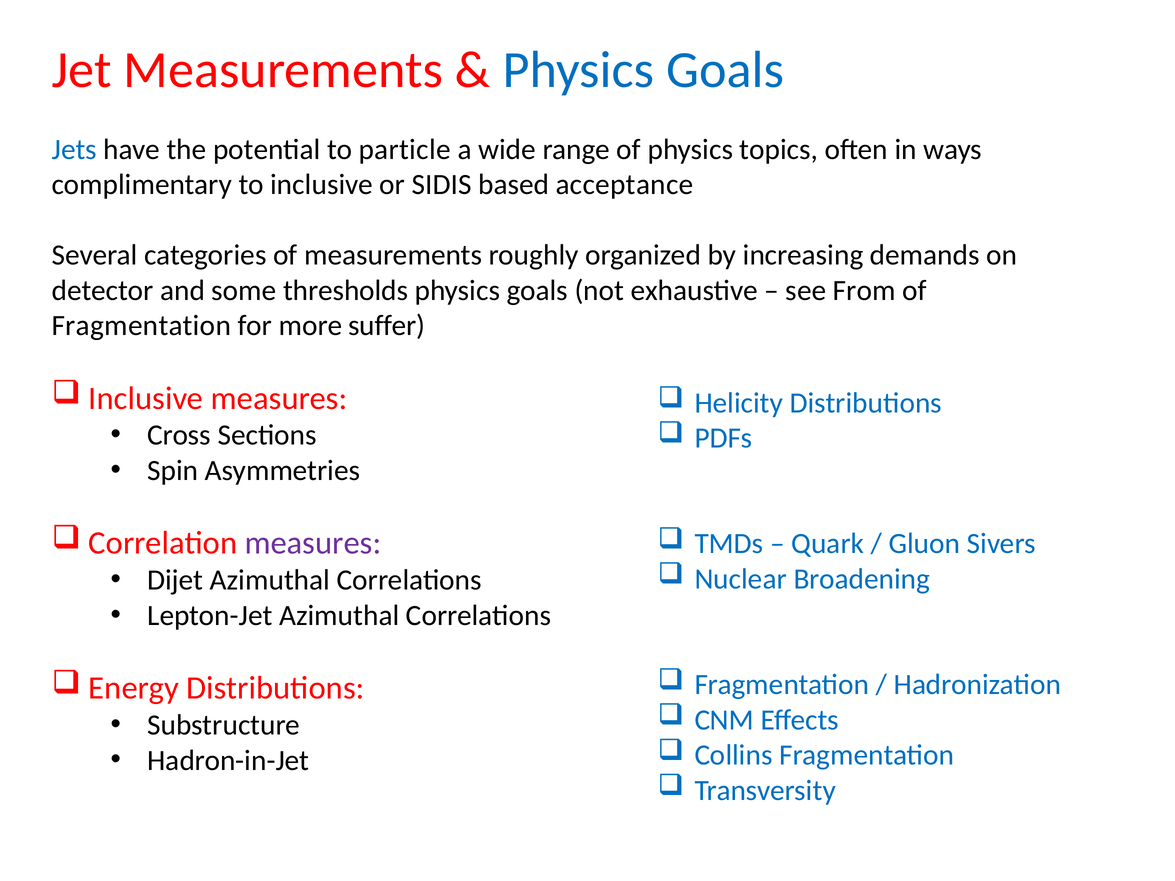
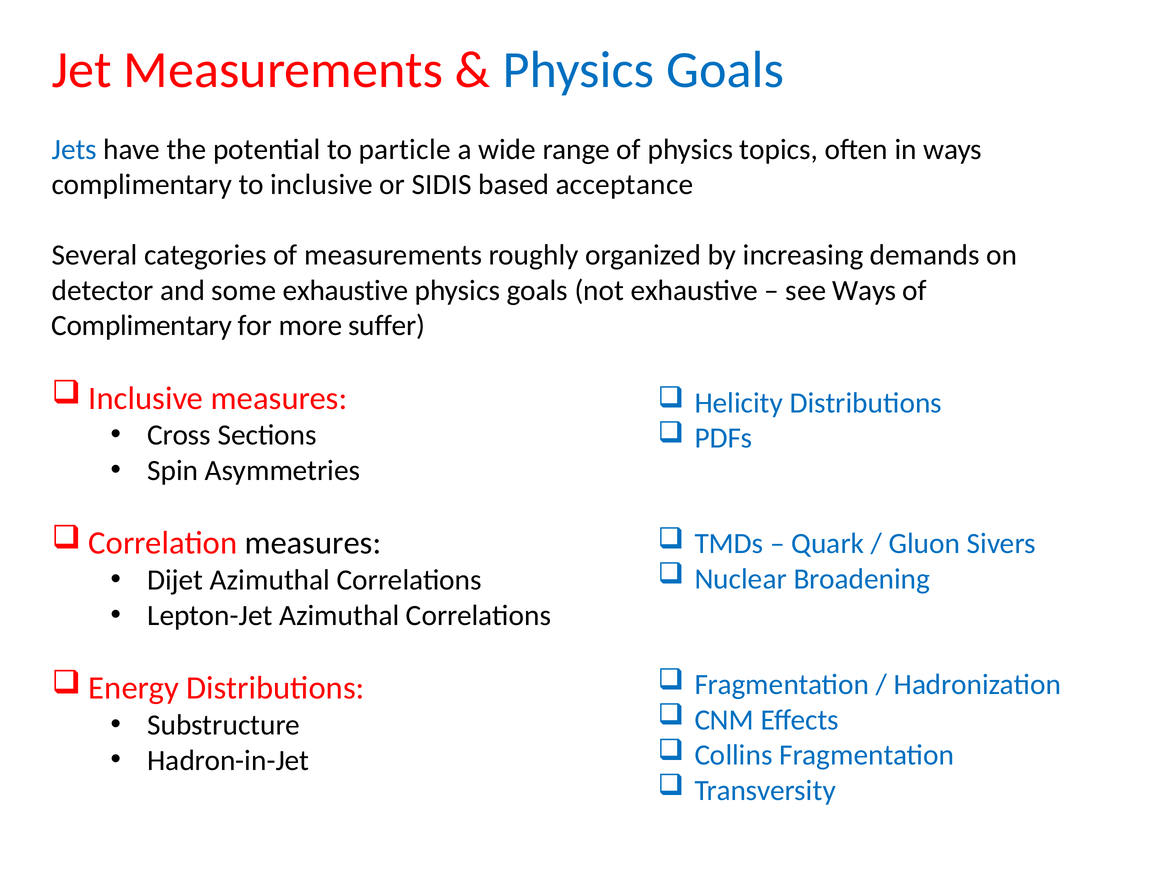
some thresholds: thresholds -> exhaustive (346, 290)
see From: From -> Ways (864, 290)
Fragmentation: Fragmentation -> Complimentary (142, 326)
measures colour: purple -> black (313, 543)
